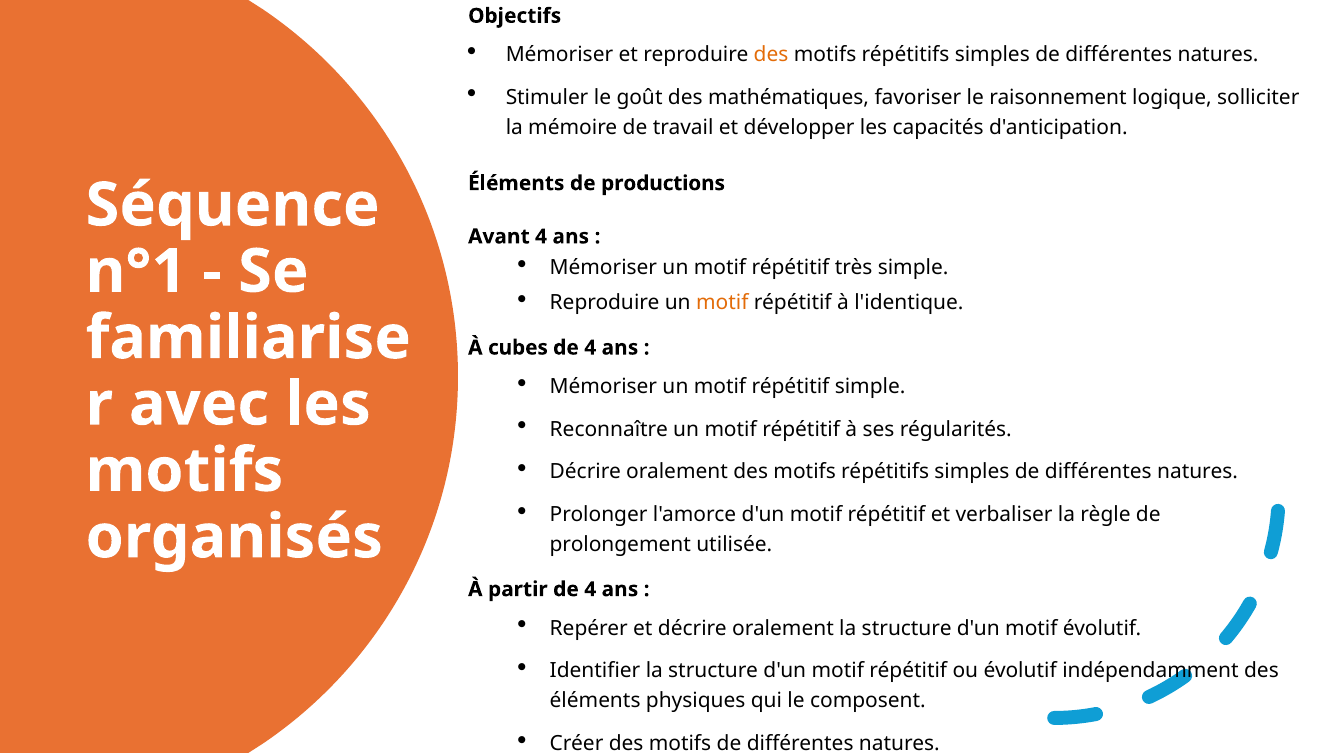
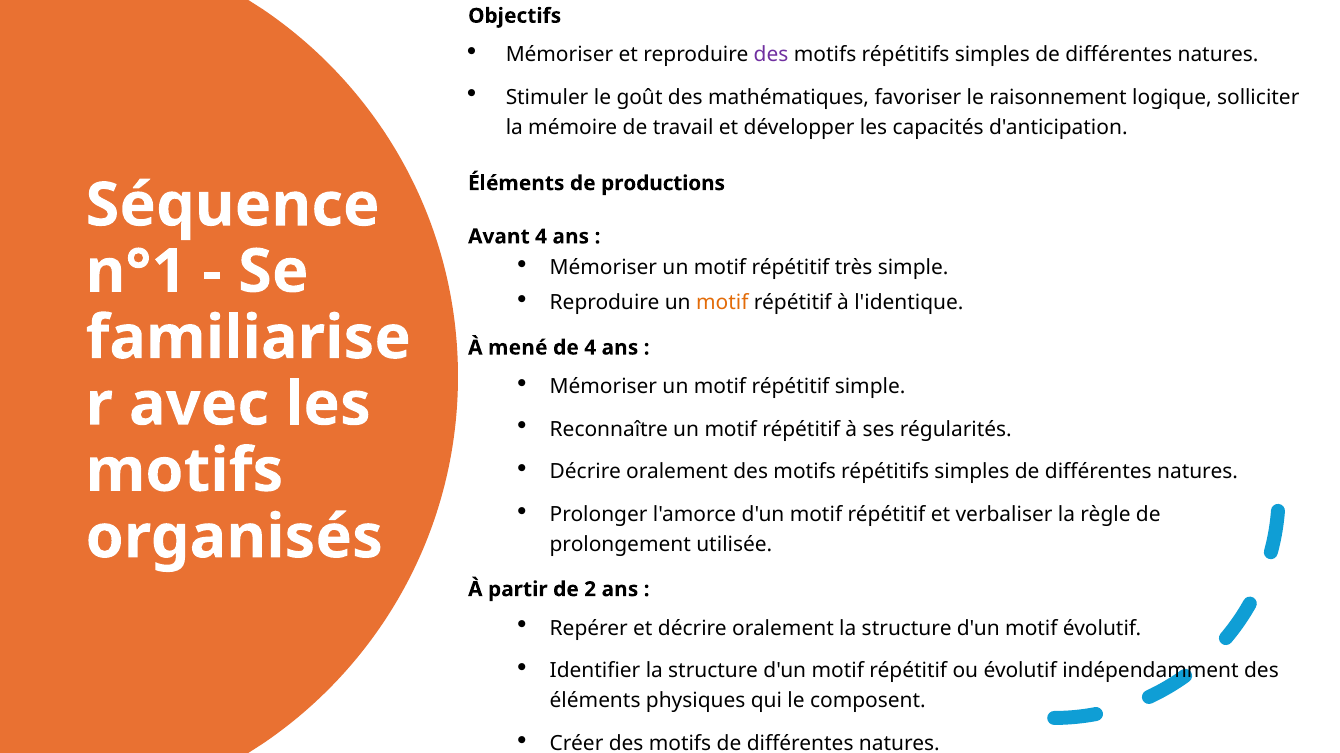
des colour: orange -> purple (771, 55)
cubes: cubes -> mené (518, 348)
partir de 4: 4 -> 2 (590, 590)
